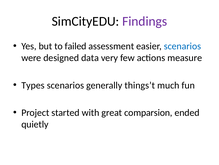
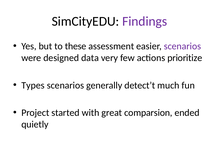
failed: failed -> these (76, 46)
scenarios colour: blue -> purple (182, 46)
measure: measure -> prioritize (185, 58)
things’t: things’t -> detect’t (140, 85)
